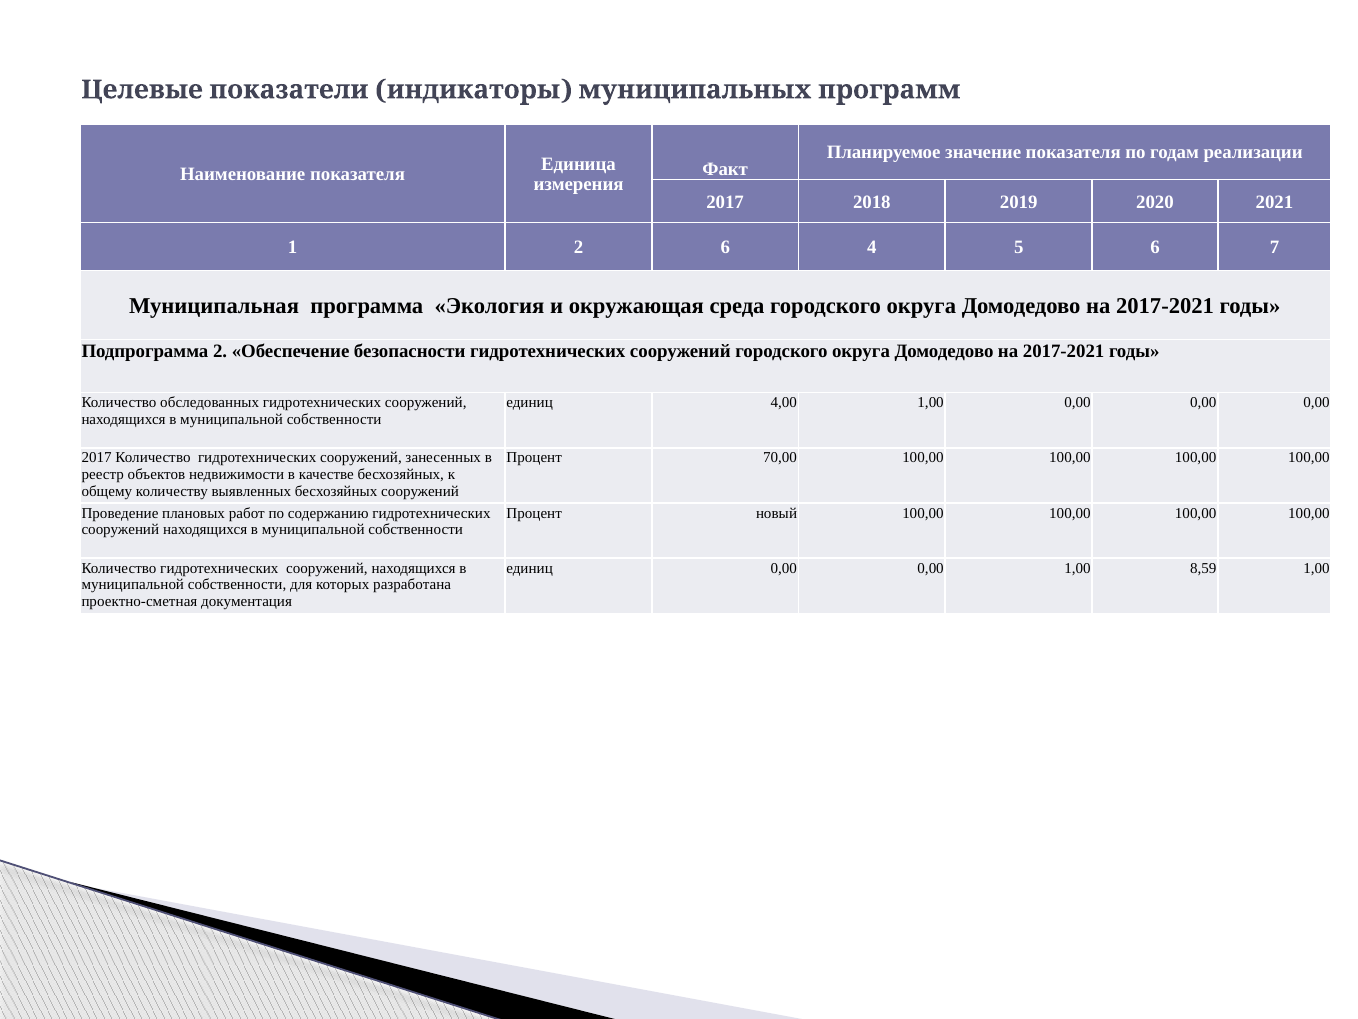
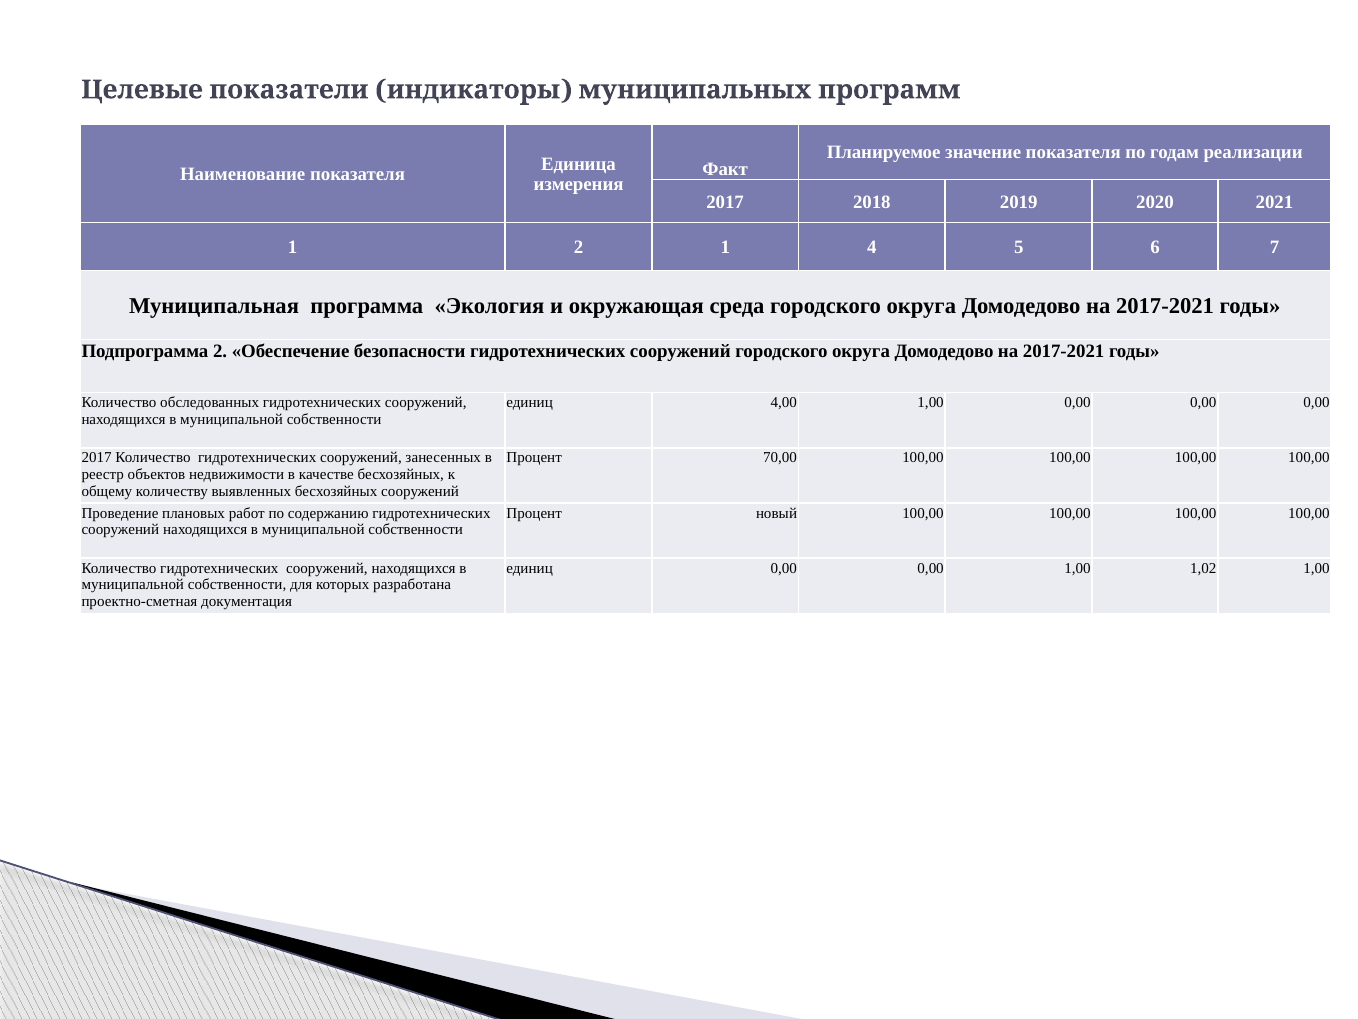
2 6: 6 -> 1 (725, 247)
8,59: 8,59 -> 1,02 (1203, 568)
